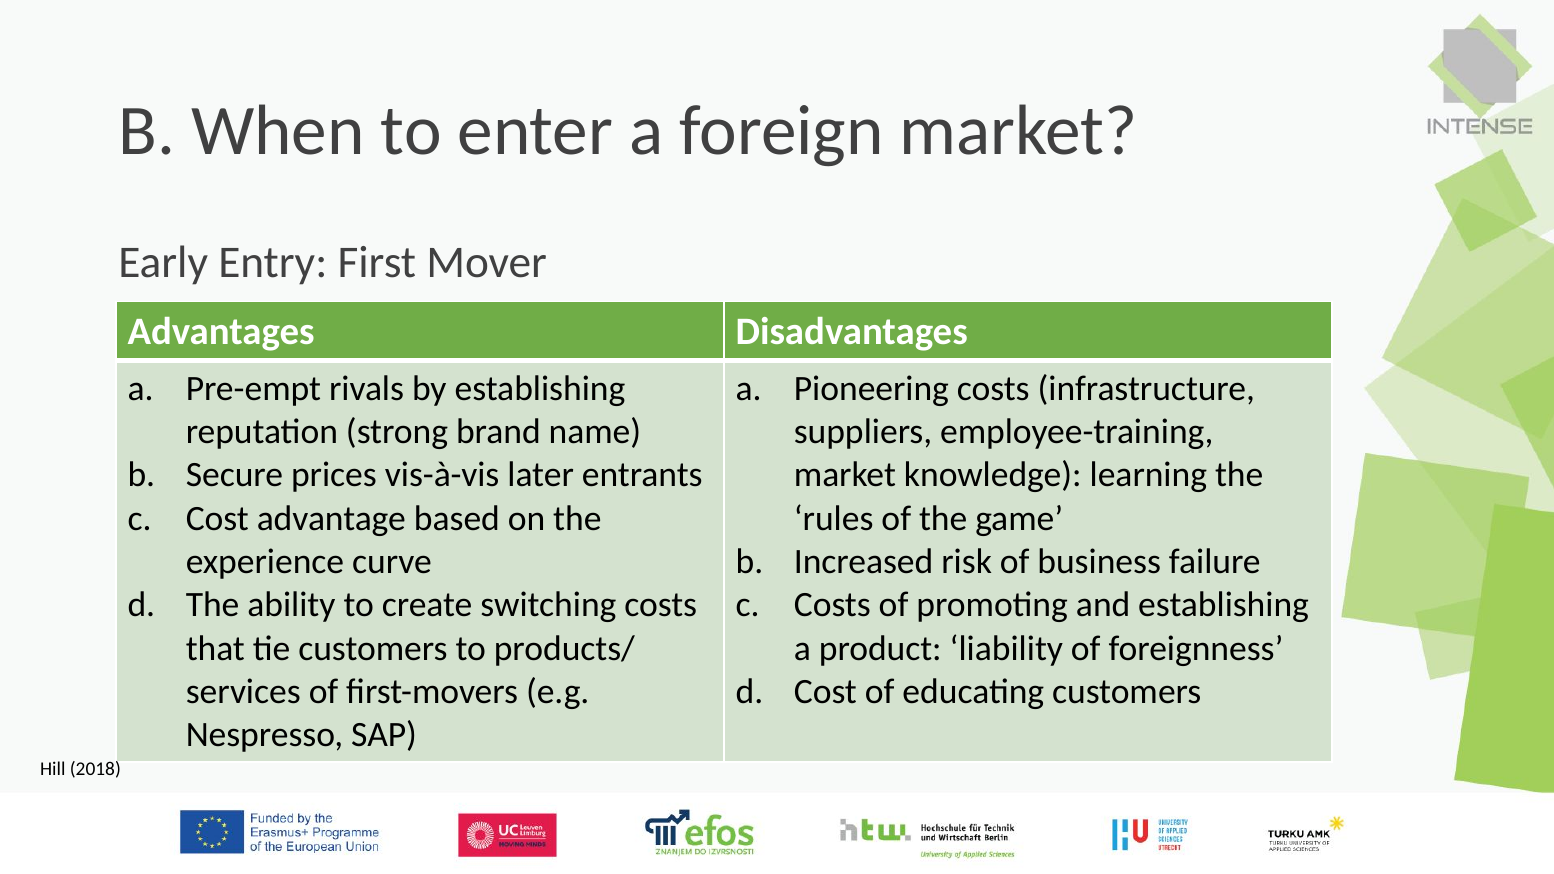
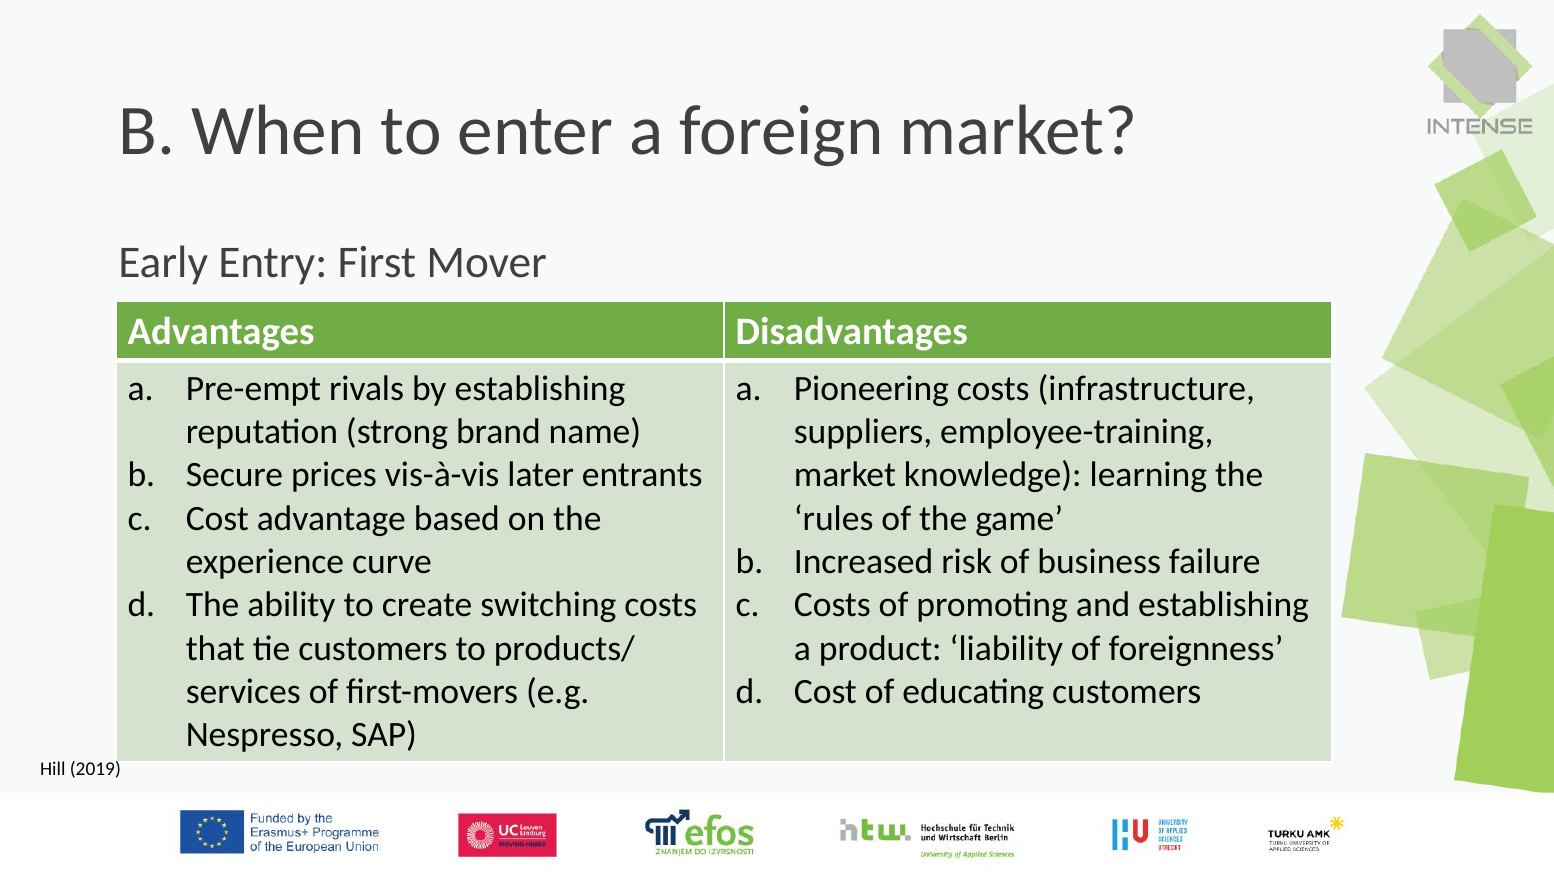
2018: 2018 -> 2019 (95, 769)
